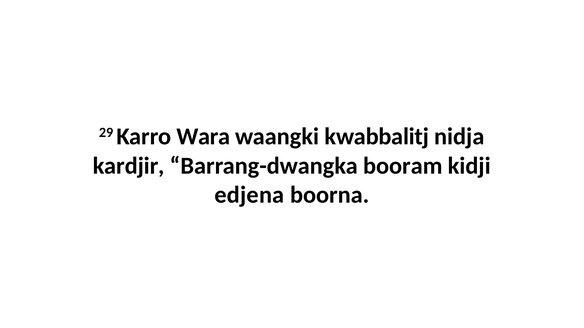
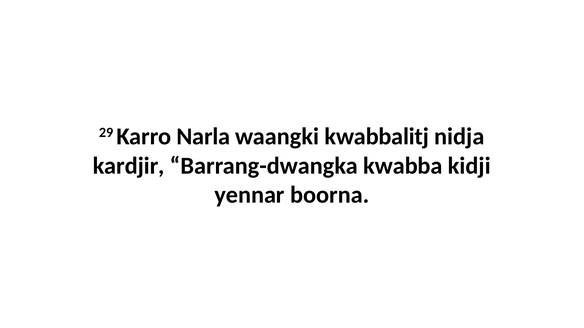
Wara: Wara -> Narla (203, 137)
booram: booram -> kwabba (403, 166)
edjena: edjena -> yennar (249, 195)
